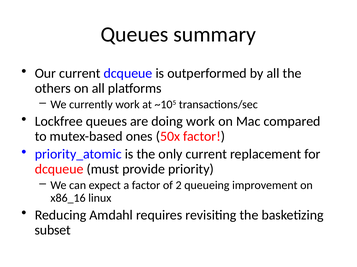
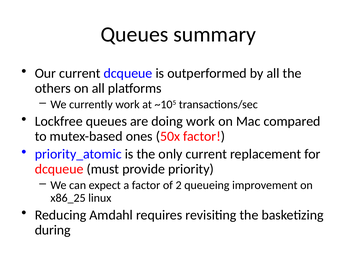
x86_16: x86_16 -> x86_25 (68, 199)
subset: subset -> during (53, 231)
